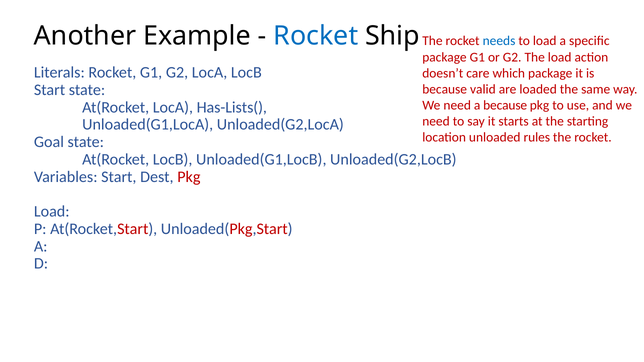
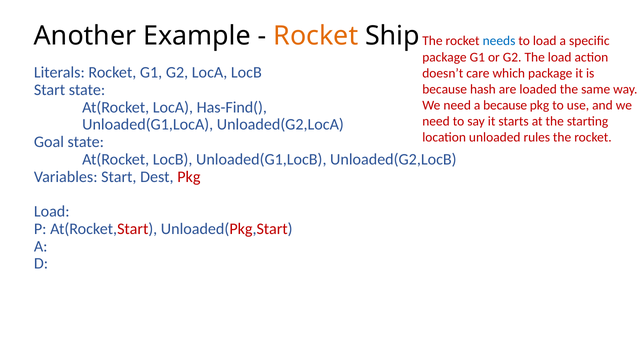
Rocket colour: blue -> orange (316, 36)
valid: valid -> hash (483, 89)
Has-Lists(: Has-Lists( -> Has-Find( (232, 107)
